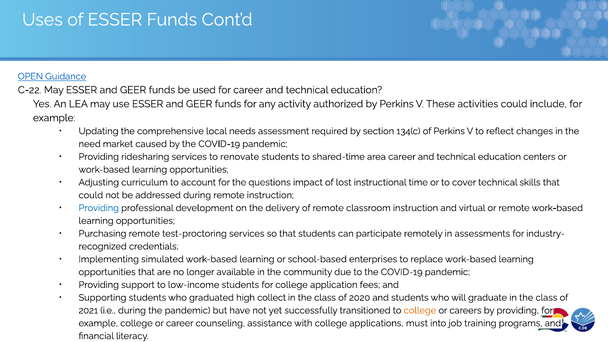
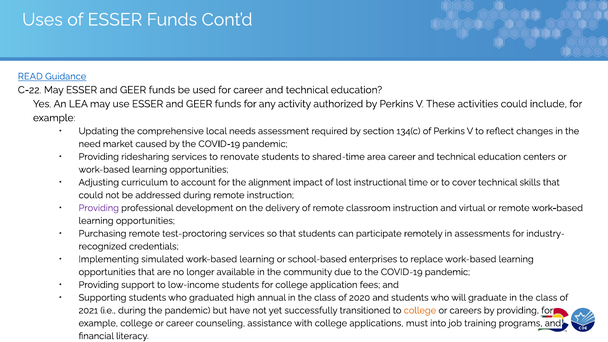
OPEN: OPEN -> READ (30, 76)
questions: questions -> alignment (270, 182)
Providing colour: blue -> purple (99, 208)
collect: collect -> annual (272, 298)
